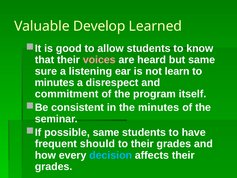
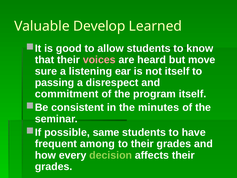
but same: same -> move (202, 60)
not learn: learn -> itself (177, 71)
minutes: minutes -> passing (55, 82)
should: should -> among (97, 144)
decision colour: light blue -> light green (111, 155)
